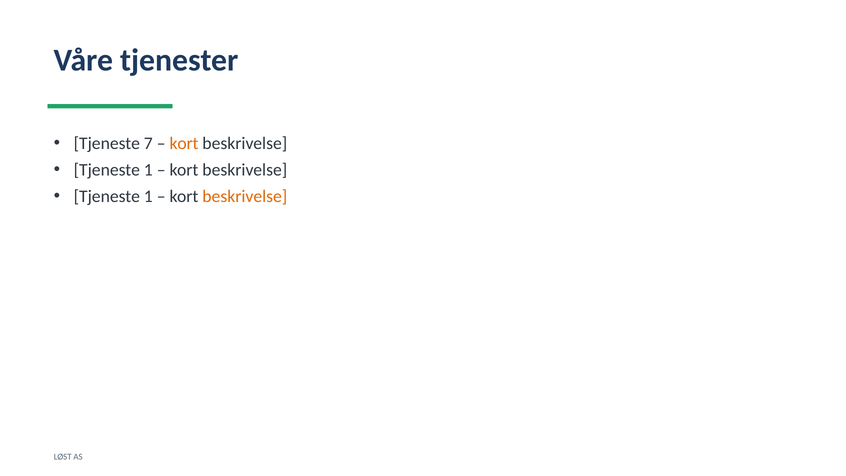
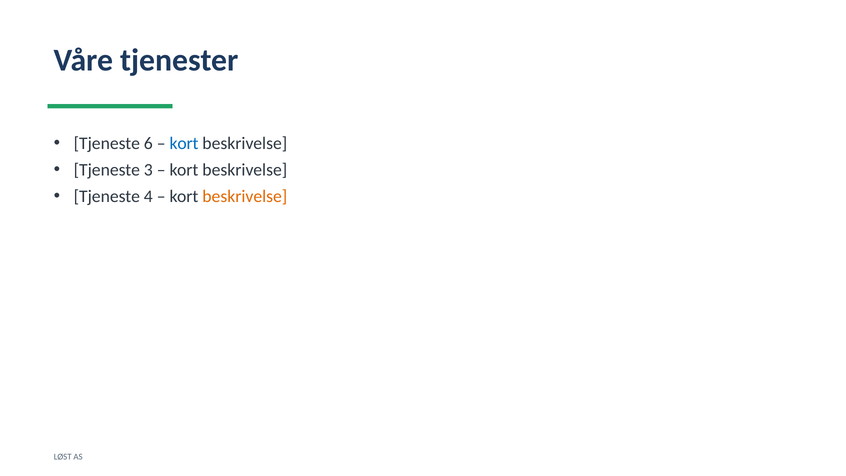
7: 7 -> 6 (148, 143)
kort colour: orange -> blue (184, 143)
1: 1 -> 3 (148, 170)
1: 1 -> 4 (148, 196)
